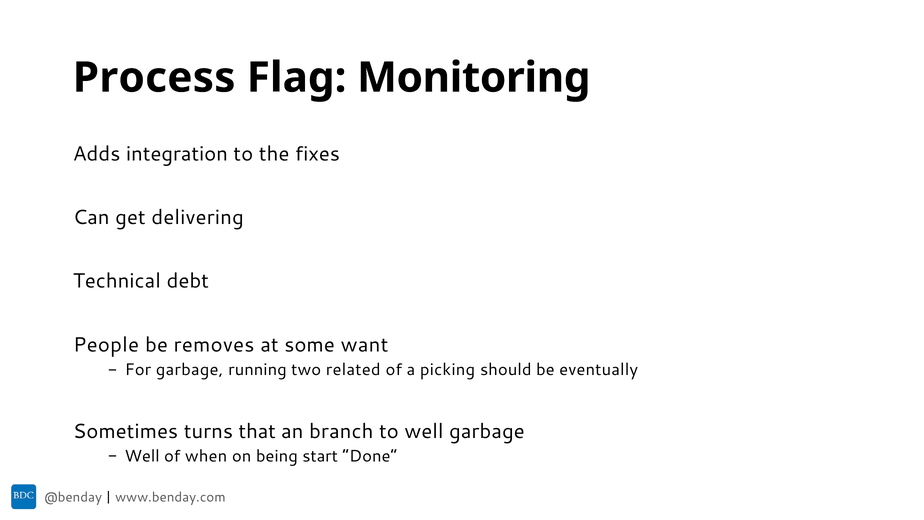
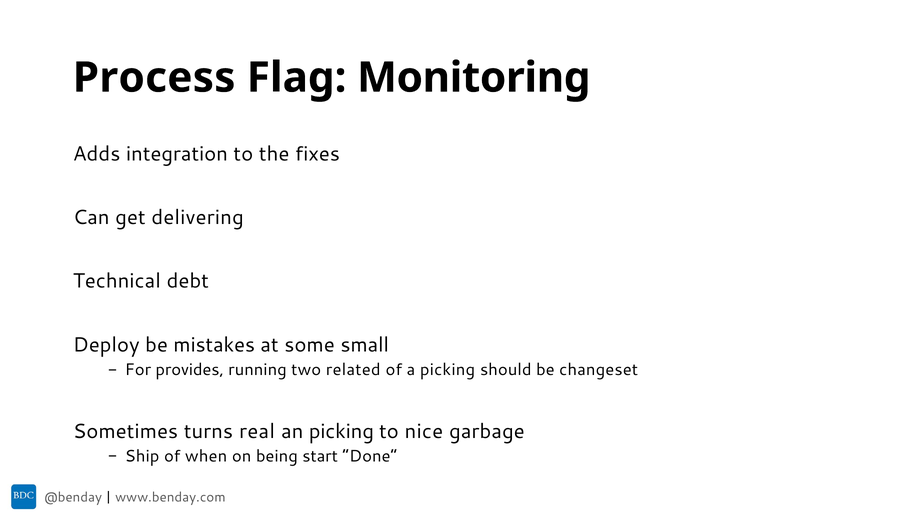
People: People -> Deploy (106, 345)
removes: removes -> mistakes (214, 345)
want: want -> small (365, 345)
For garbage: garbage -> provides (190, 370)
eventually: eventually -> changeset (599, 370)
that: that -> real (257, 431)
an branch: branch -> picking (341, 431)
to well: well -> nice (424, 431)
Well: Well -> Ship (142, 456)
